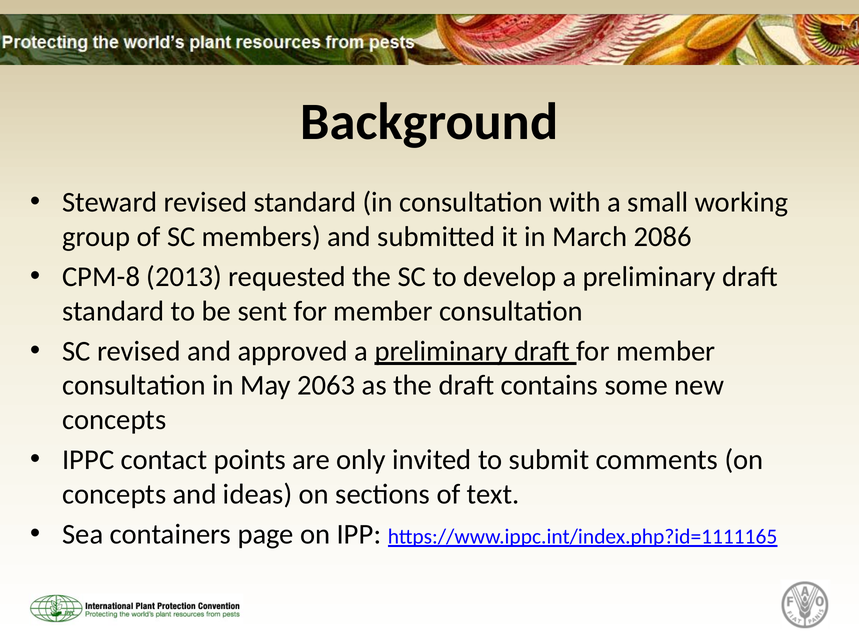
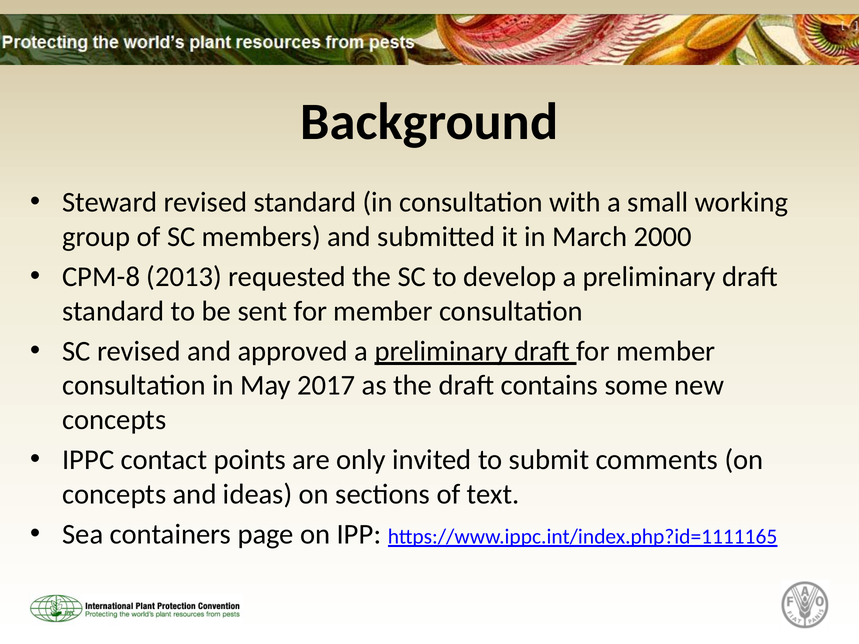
2086: 2086 -> 2000 (663, 237)
2063: 2063 -> 2017 (326, 386)
